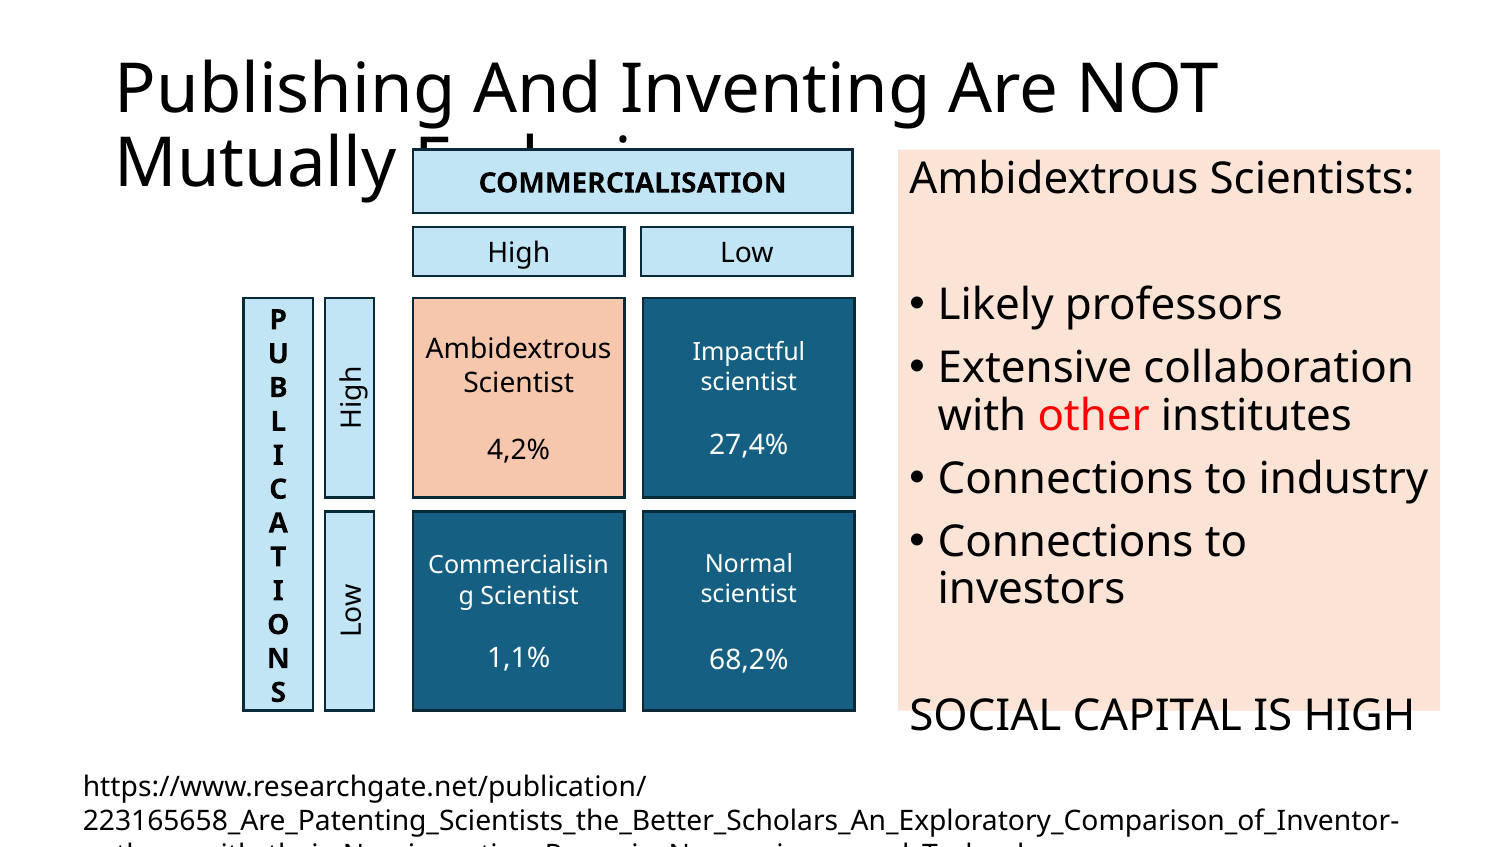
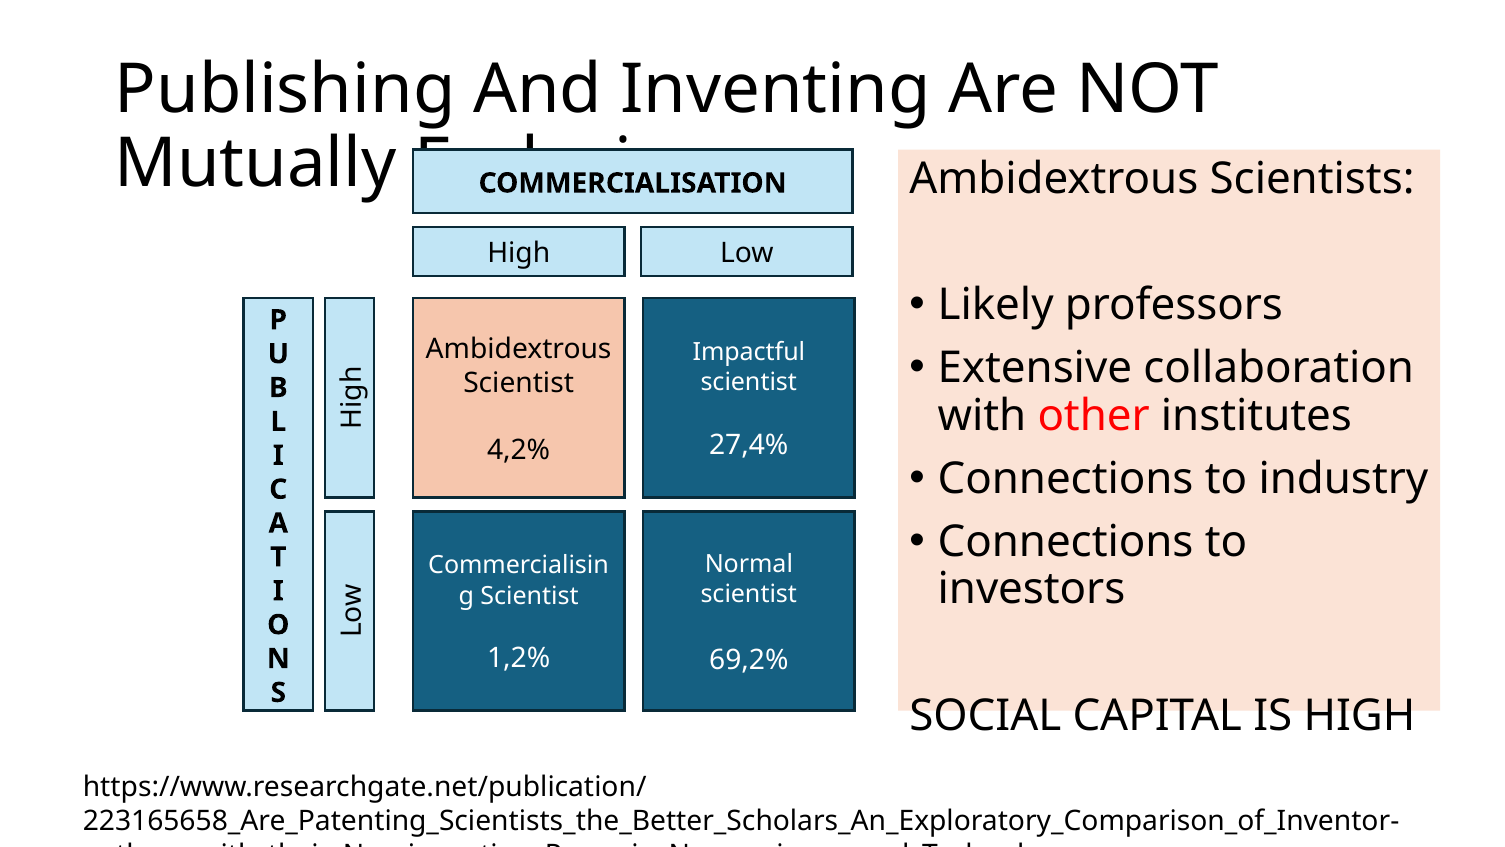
1,1%: 1,1% -> 1,2% (519, 658)
68,2%: 68,2% -> 69,2% (749, 660)
